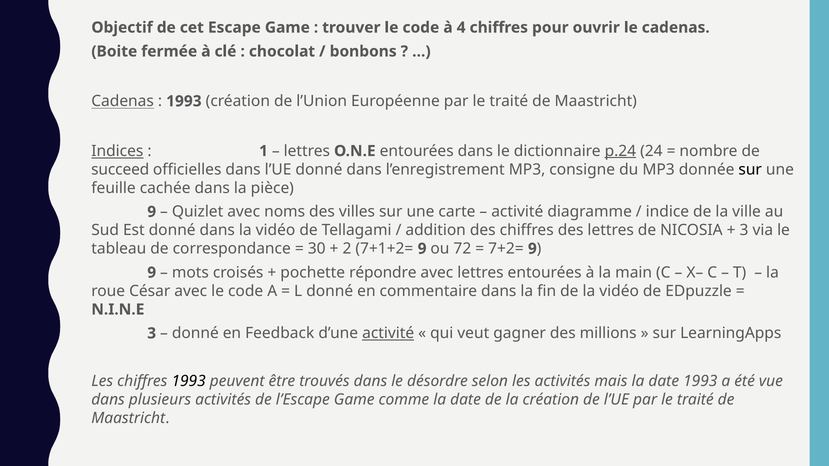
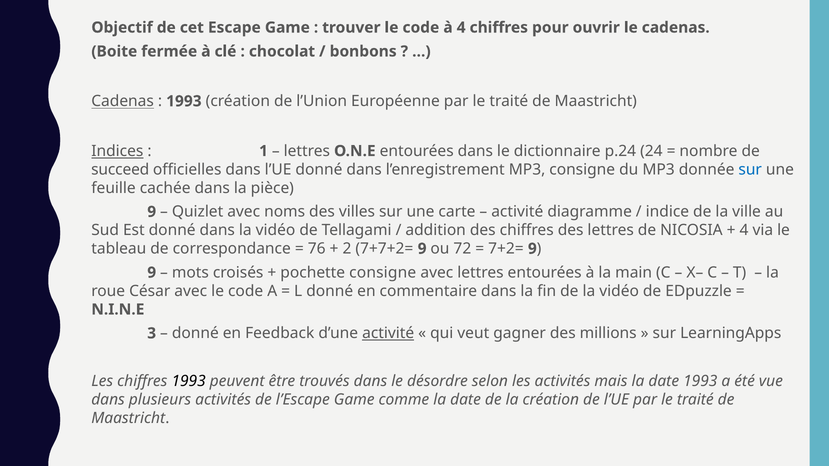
p.24 underline: present -> none (620, 151)
sur colour: black -> blue (750, 170)
3: 3 -> 4 (744, 230)
30: 30 -> 76 (317, 249)
7+1+2=: 7+1+2= -> 7+7+2= (384, 249)
pochette répondre: répondre -> consigne (383, 273)
